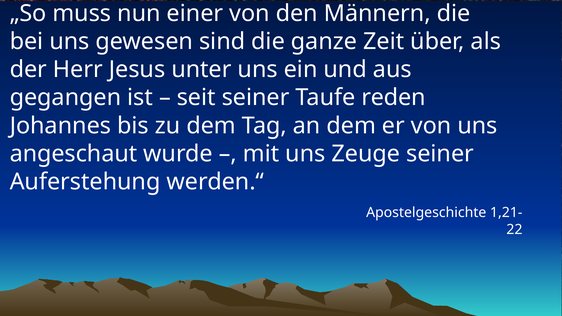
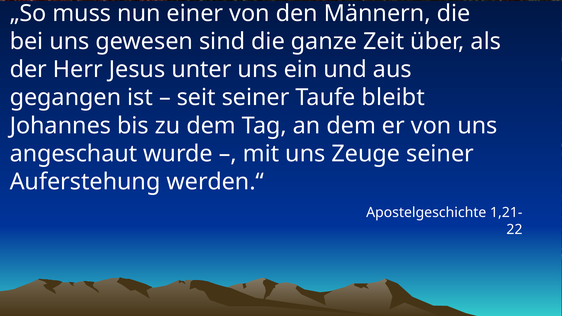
reden: reden -> bleibt (393, 98)
